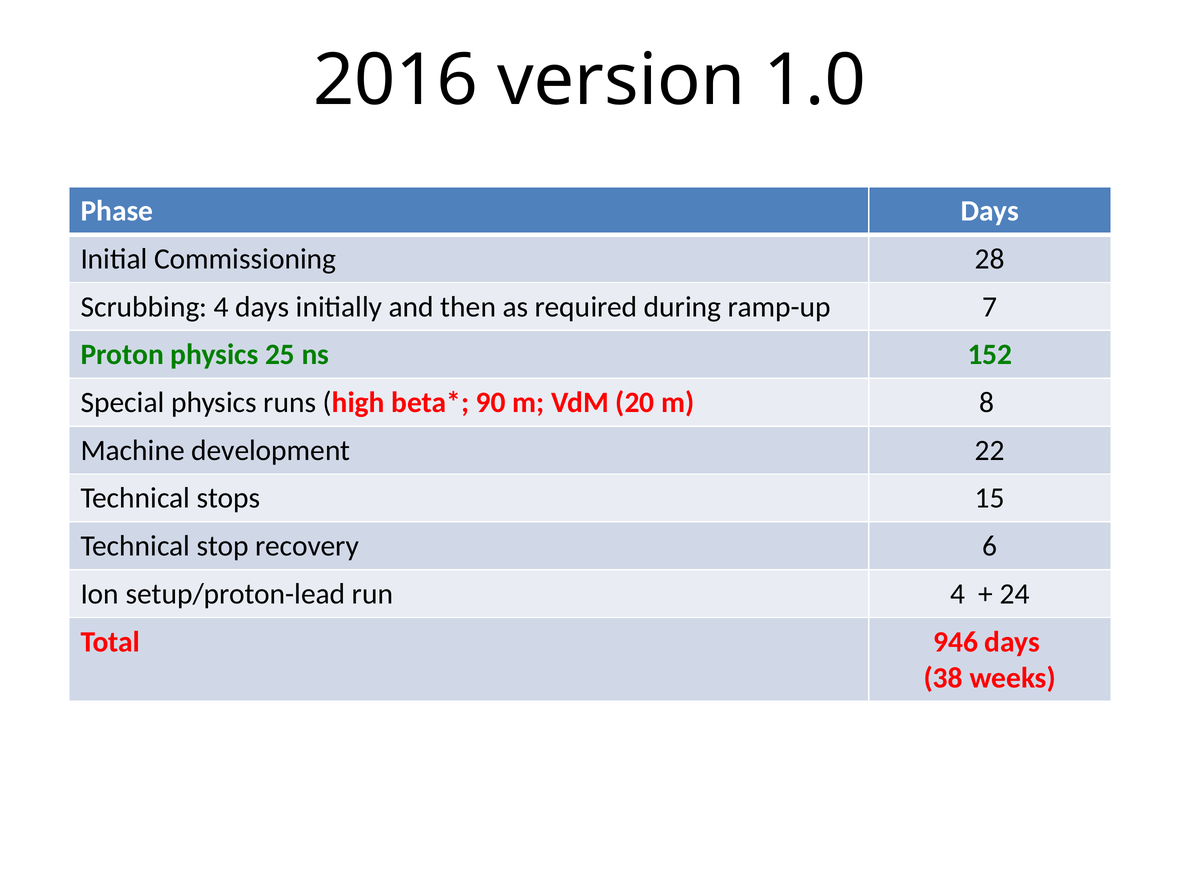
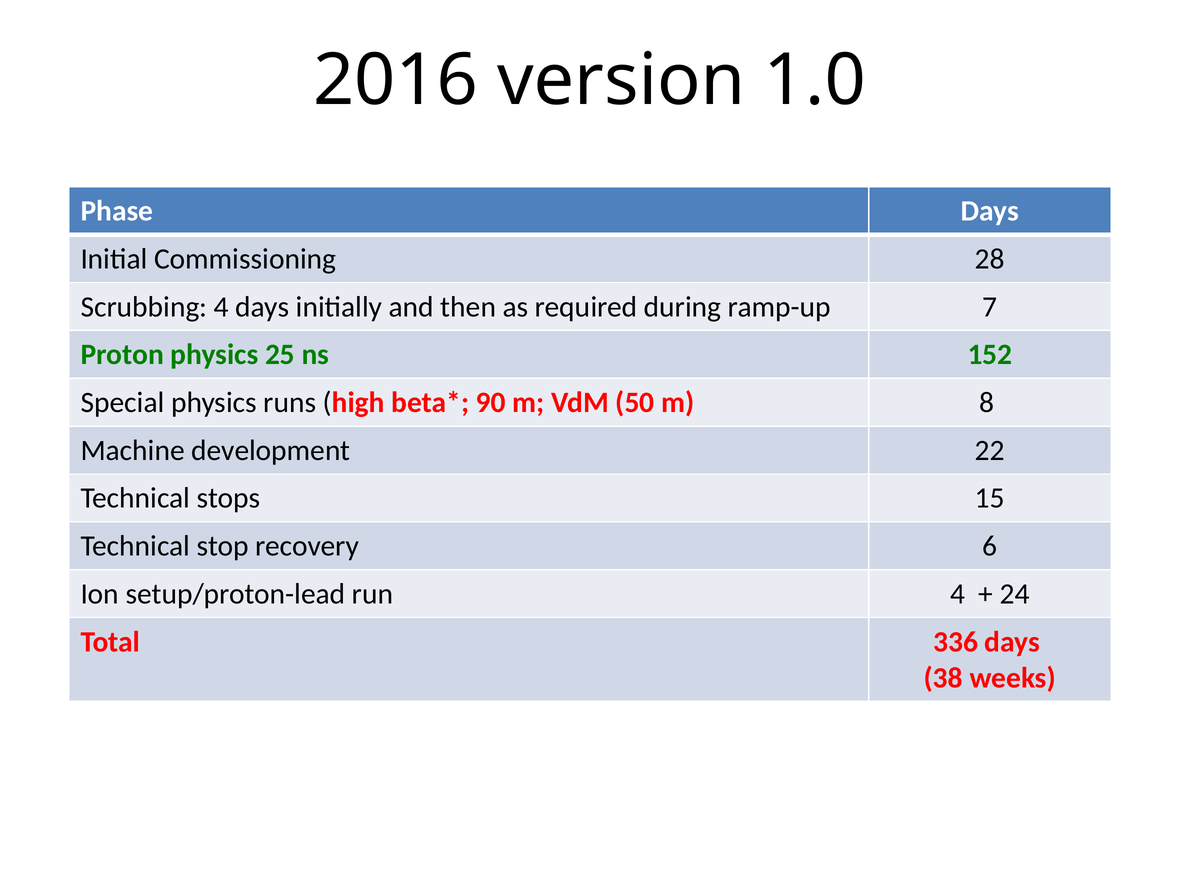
20: 20 -> 50 (635, 403)
946: 946 -> 336 (956, 642)
